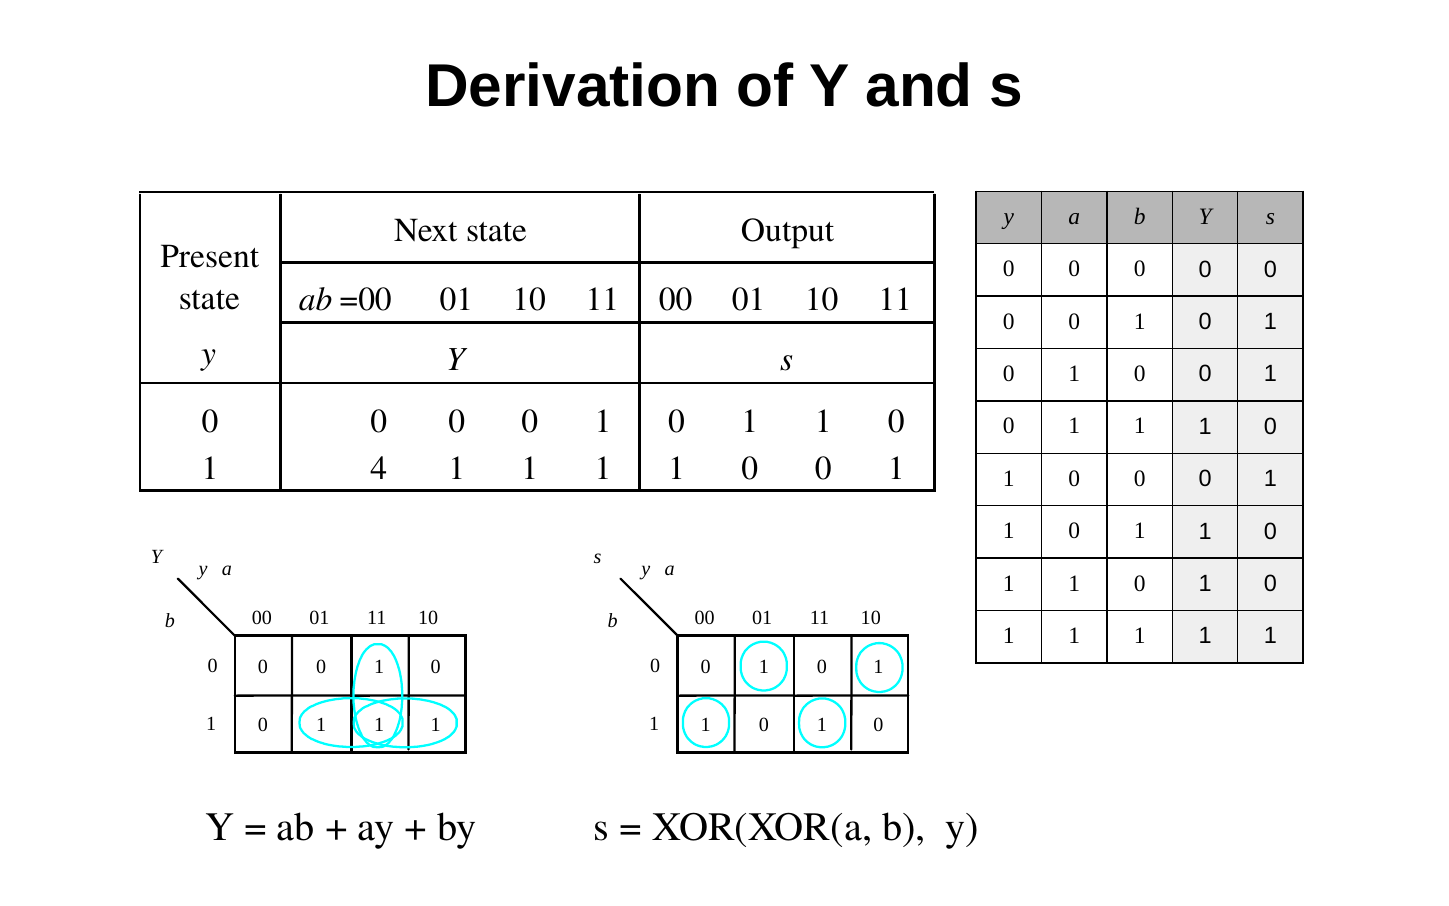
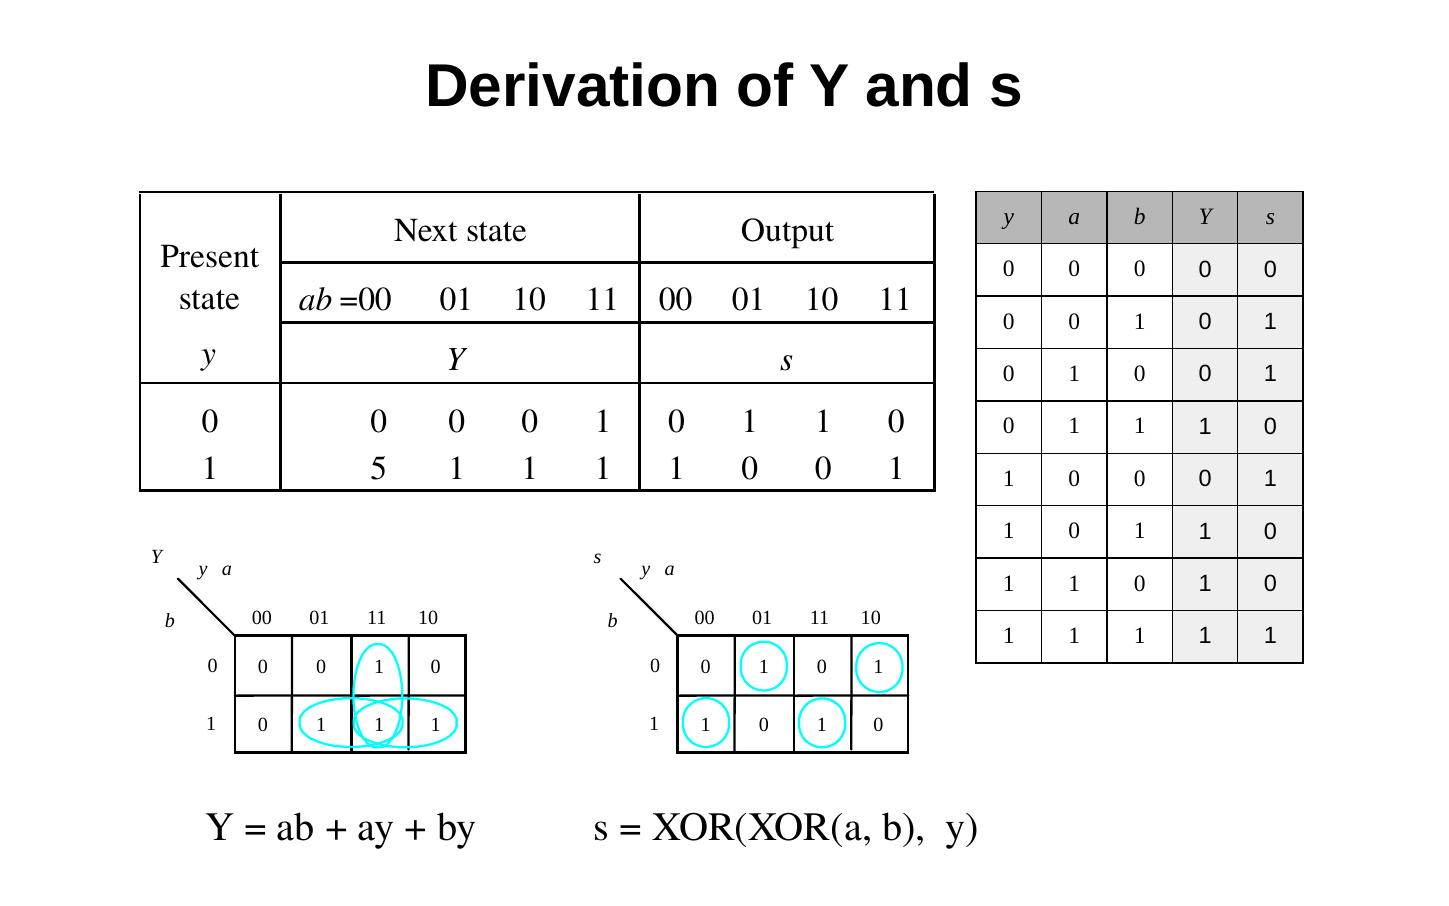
4: 4 -> 5 (379, 468)
